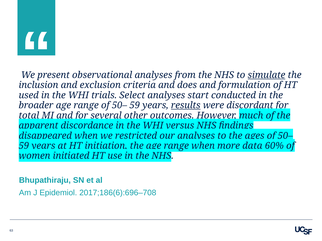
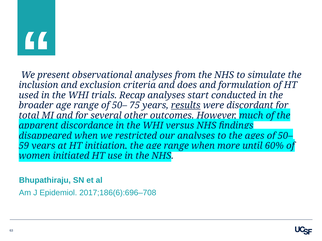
simulate underline: present -> none (267, 75)
Select: Select -> Recap (132, 95)
range of 50– 59: 59 -> 75 (135, 106)
data: data -> until (252, 146)
